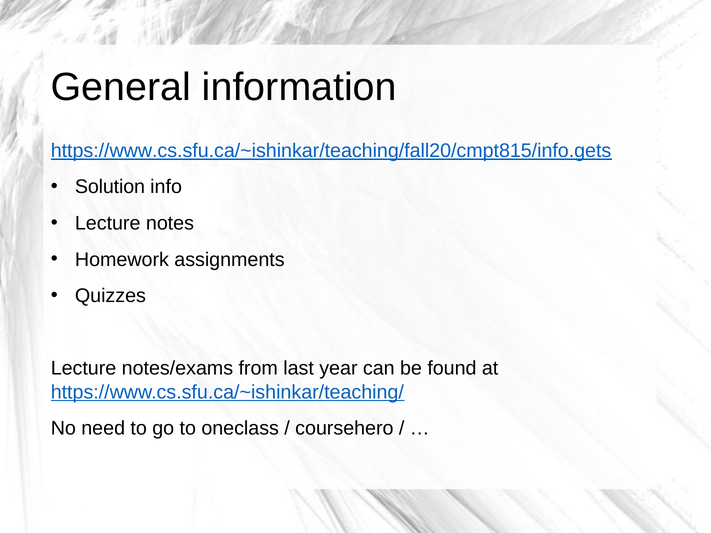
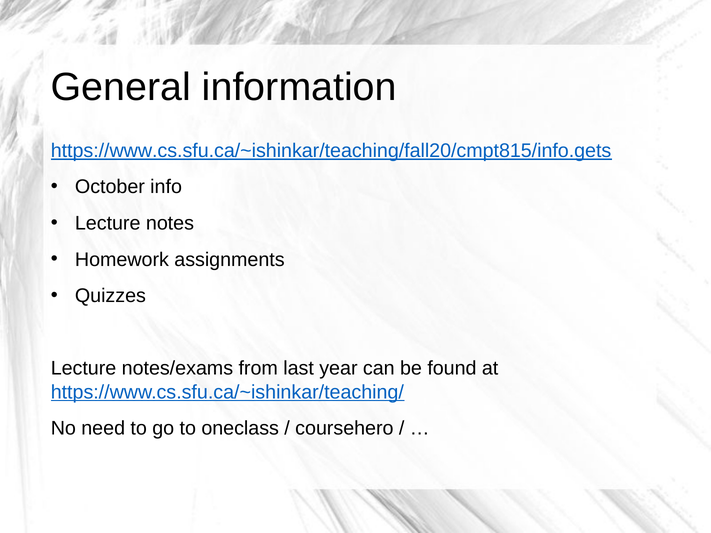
Solution: Solution -> October (110, 187)
